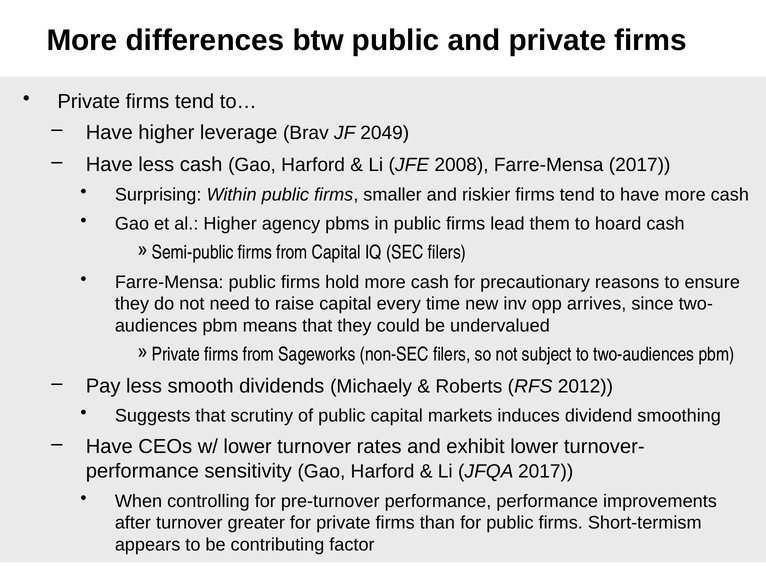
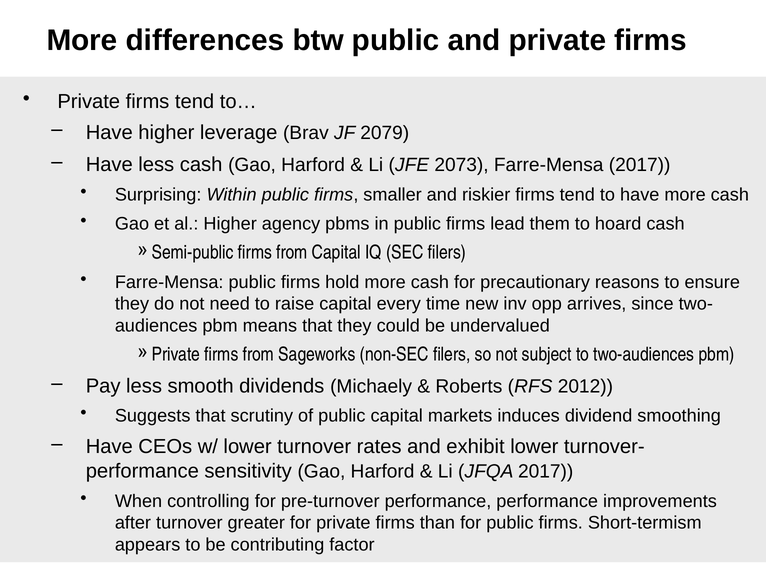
2049: 2049 -> 2079 (385, 133)
2008: 2008 -> 2073 (462, 165)
